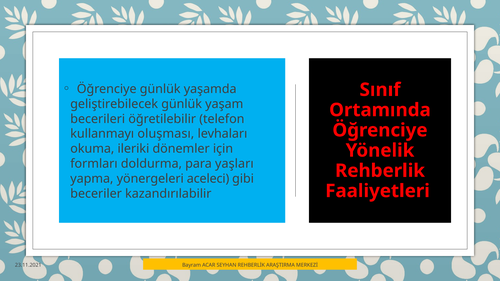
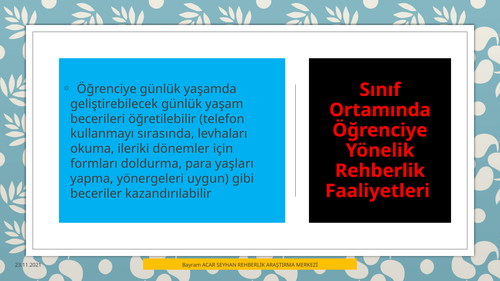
oluşması: oluşması -> sırasında (166, 134)
aceleci: aceleci -> uygun (208, 179)
